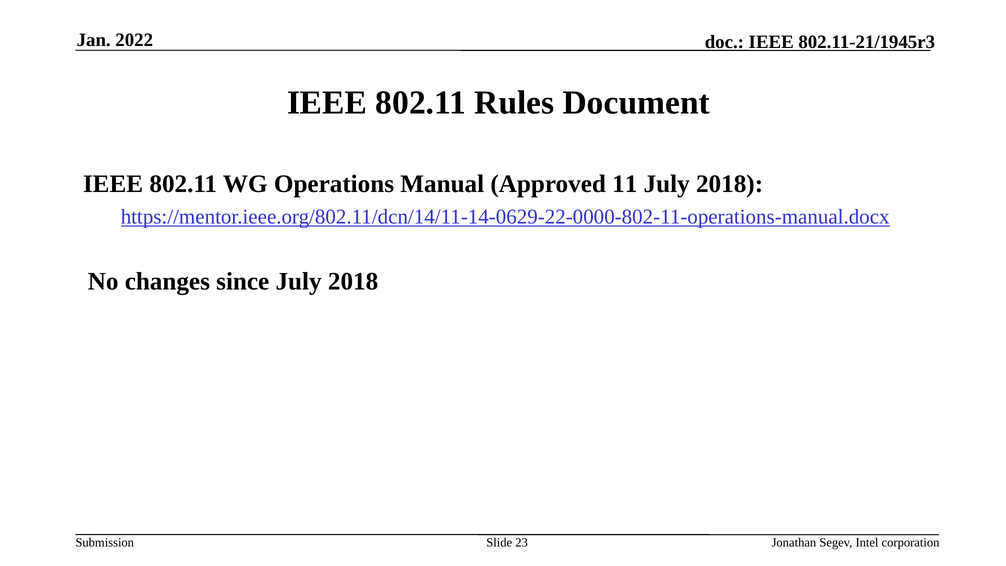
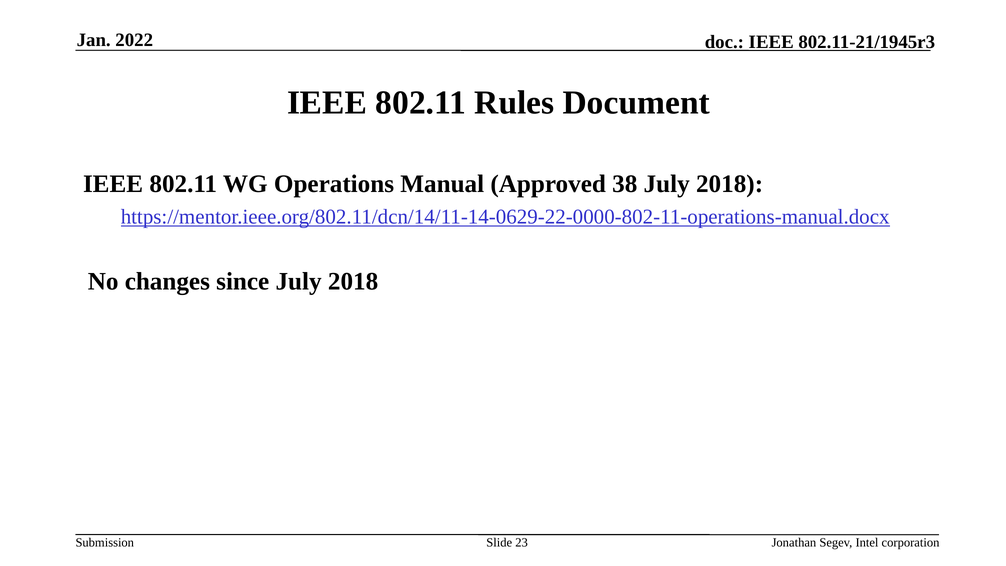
11: 11 -> 38 (625, 184)
